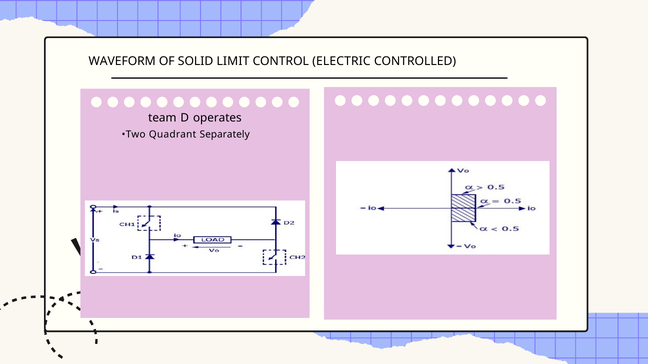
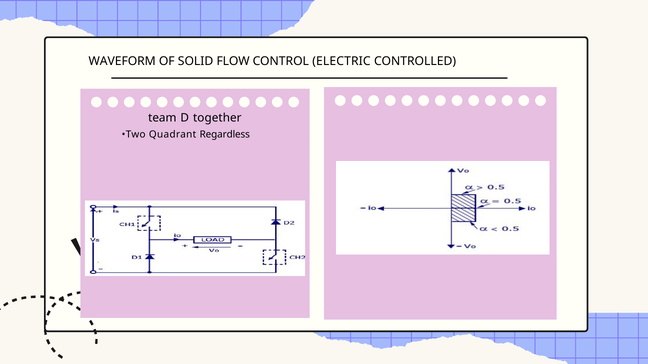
LIMIT: LIMIT -> FLOW (233, 61)
operates: operates -> together (217, 118)
Separately: Separately -> Regardless (225, 135)
